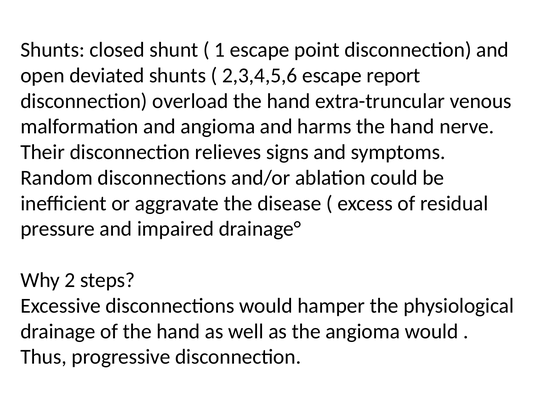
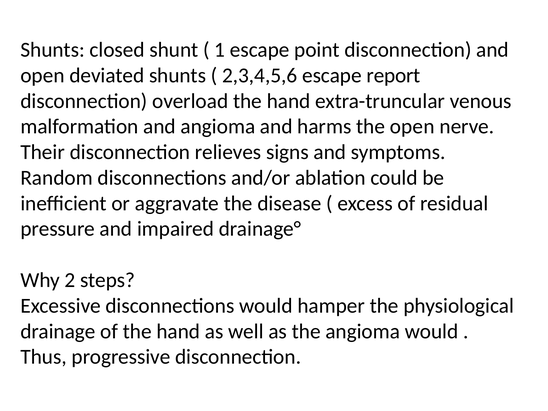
harms the hand: hand -> open (412, 127)
